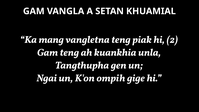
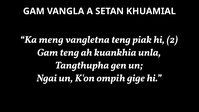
mang: mang -> meng (51, 40)
